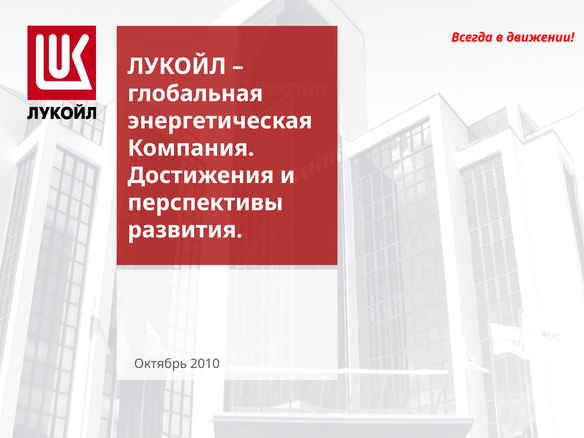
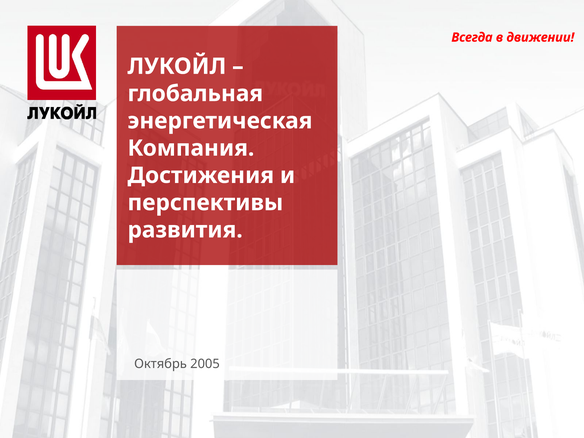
2010: 2010 -> 2005 (205, 364)
